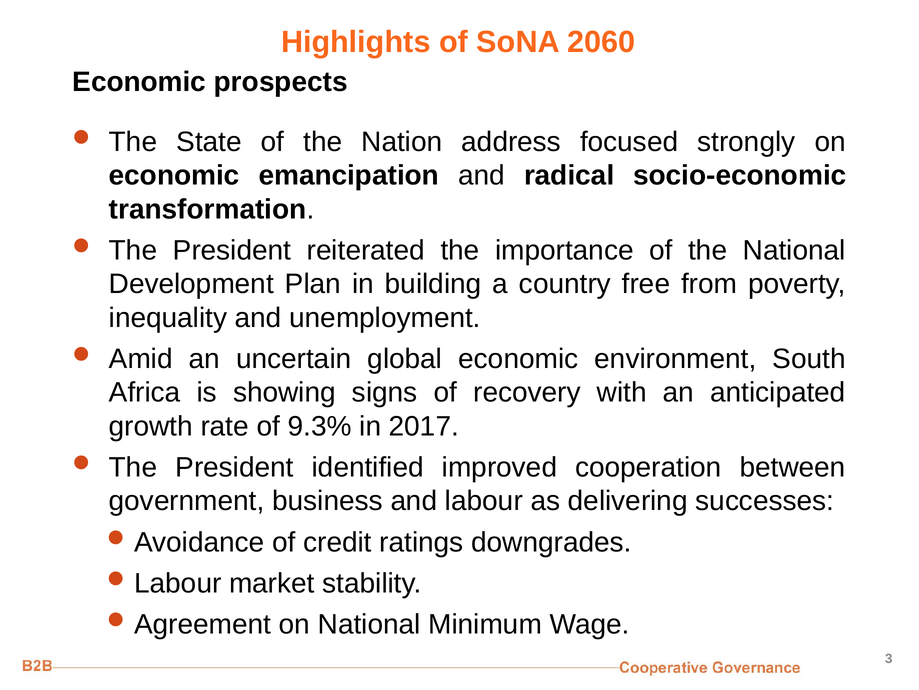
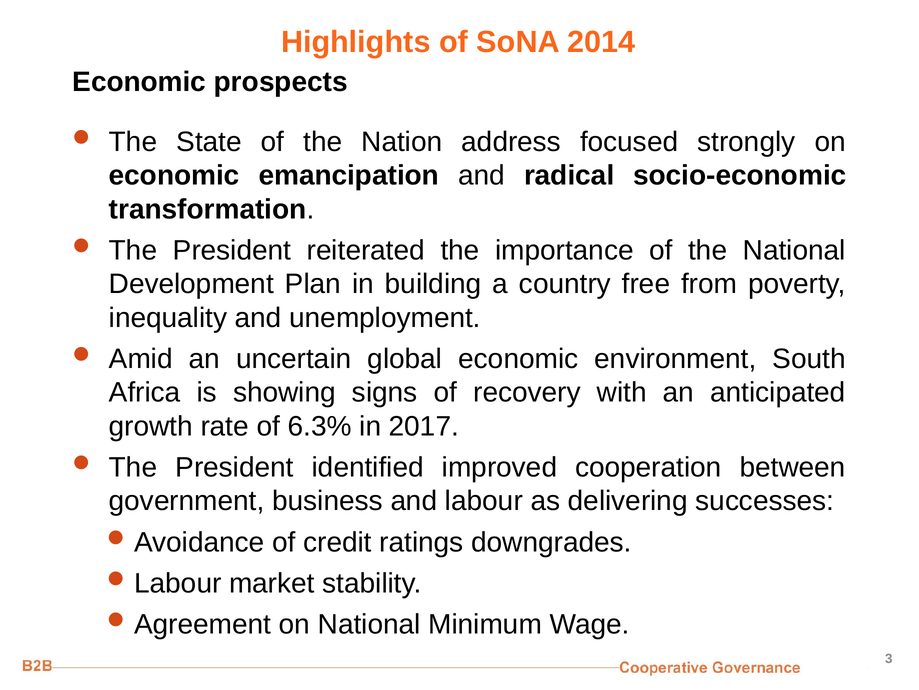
2060: 2060 -> 2014 (601, 42)
9.3%: 9.3% -> 6.3% (320, 426)
